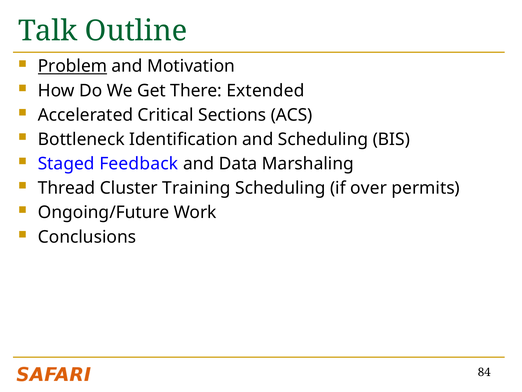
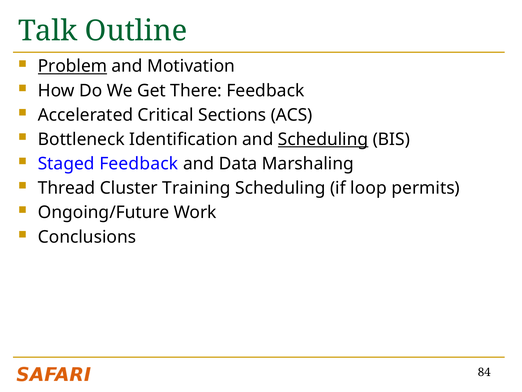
There Extended: Extended -> Feedback (265, 90)
Scheduling underline: none -> present (323, 139)
over: over -> loop (369, 188)
